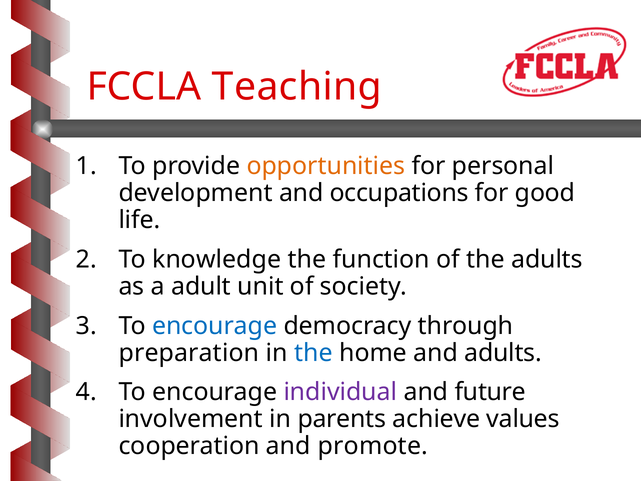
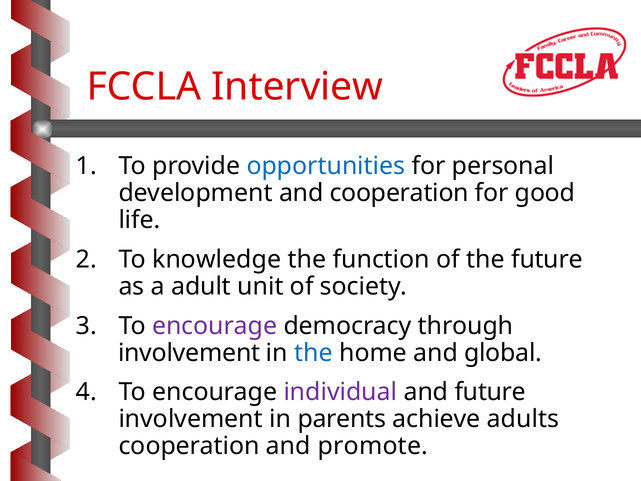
Teaching: Teaching -> Interview (297, 87)
opportunities colour: orange -> blue (326, 166)
and occupations: occupations -> cooperation (399, 193)
the adults: adults -> future (547, 259)
encourage colour: blue -> purple (215, 326)
preparation: preparation -> involvement (189, 353)
and adults: adults -> global (503, 353)
values: values -> adults (523, 419)
